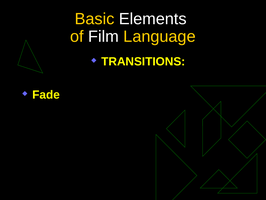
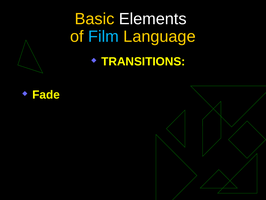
Film colour: white -> light blue (104, 36)
